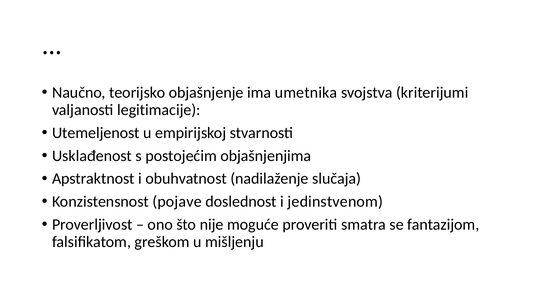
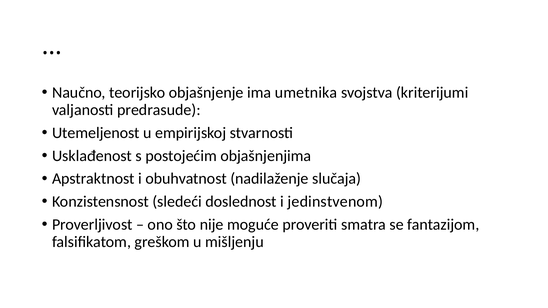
legitimacije: legitimacije -> predrasude (159, 110)
pojave: pojave -> sledeći (177, 202)
